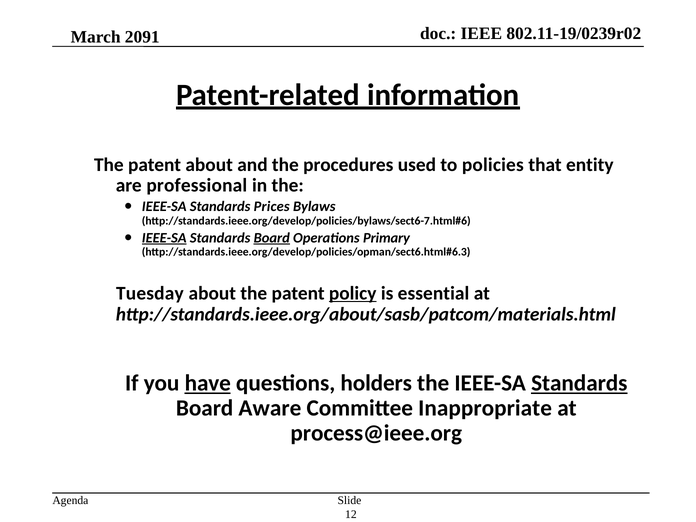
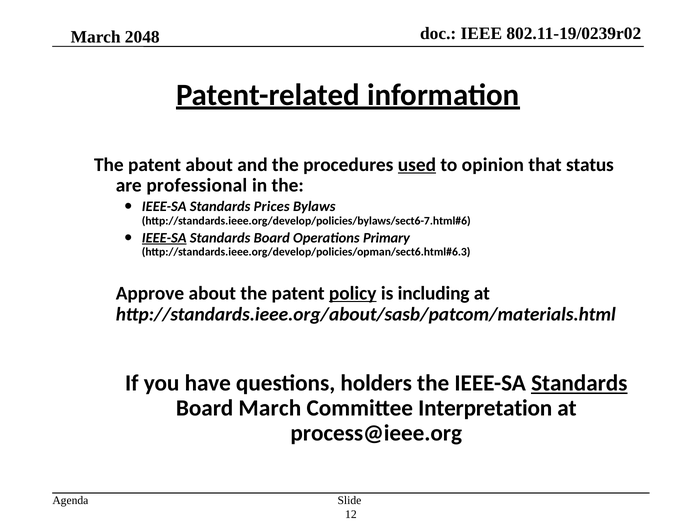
2091: 2091 -> 2048 (142, 37)
used underline: none -> present (417, 165)
policies: policies -> opinion (493, 165)
entity: entity -> status (590, 165)
Board underline: present -> none (272, 238)
Tuesday: Tuesday -> Approve (150, 293)
essential: essential -> including (434, 293)
have underline: present -> none (208, 383)
Board Aware: Aware -> March (270, 408)
Inappropriate: Inappropriate -> Interpretation (485, 408)
